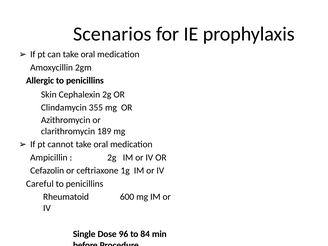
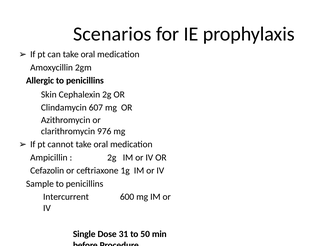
355: 355 -> 607 (96, 108)
189: 189 -> 976 (104, 131)
Careful: Careful -> Sample (40, 184)
Rheumatoid: Rheumatoid -> Intercurrent (66, 197)
96: 96 -> 31 (123, 234)
84: 84 -> 50 (145, 234)
